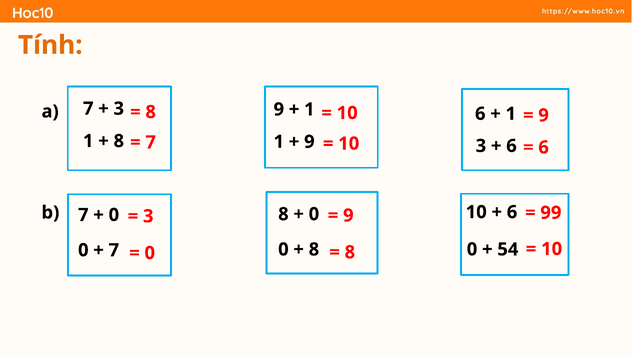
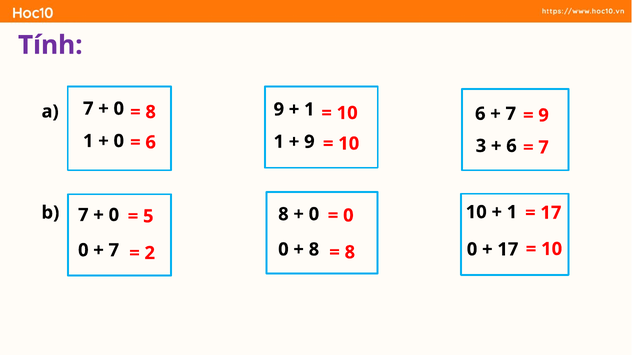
Tính colour: orange -> purple (50, 45)
3: 3 -> 0 (119, 109)
1: 1 -> 7 (511, 114)
8: 8 -> 0 (119, 141)
7: 7 -> 6 (151, 143)
6: 6 -> 7 (544, 148)
6: 6 -> 1 (512, 212)
99: 99 -> 17 (551, 213)
9: 9 -> 0 (348, 216)
3: 3 -> 5 (148, 217)
54: 54 -> 17 (508, 250)
0: 0 -> 2 (150, 253)
